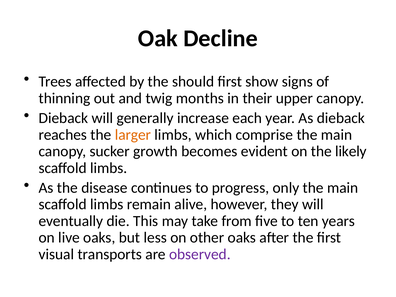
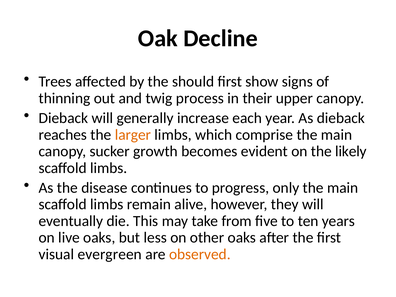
months: months -> process (200, 98)
transports: transports -> evergreen (110, 254)
observed colour: purple -> orange (200, 254)
